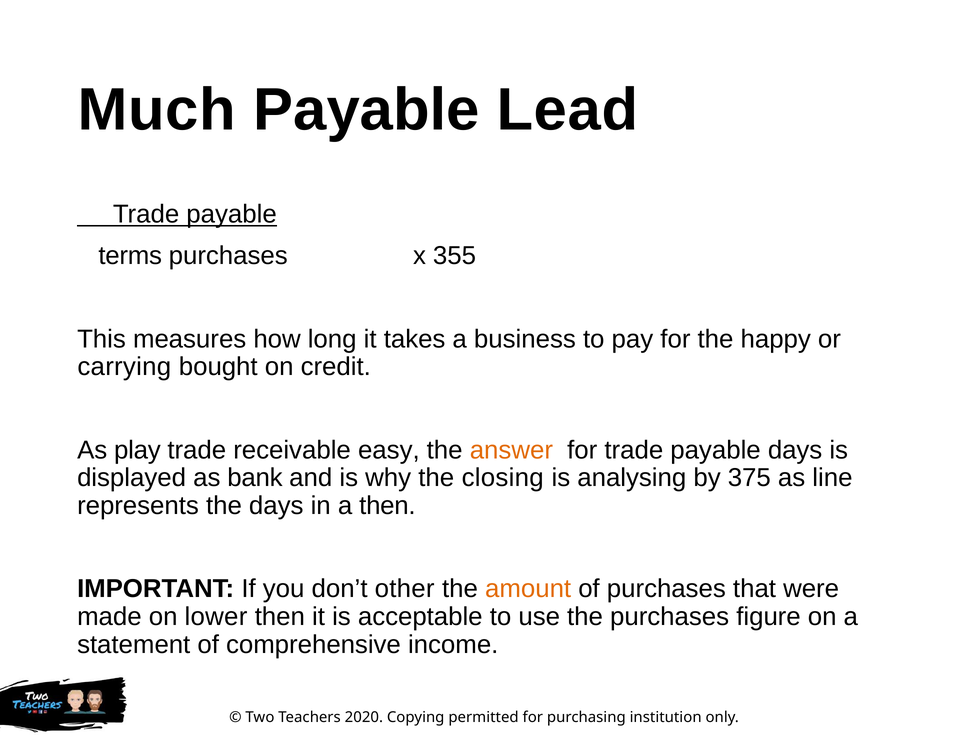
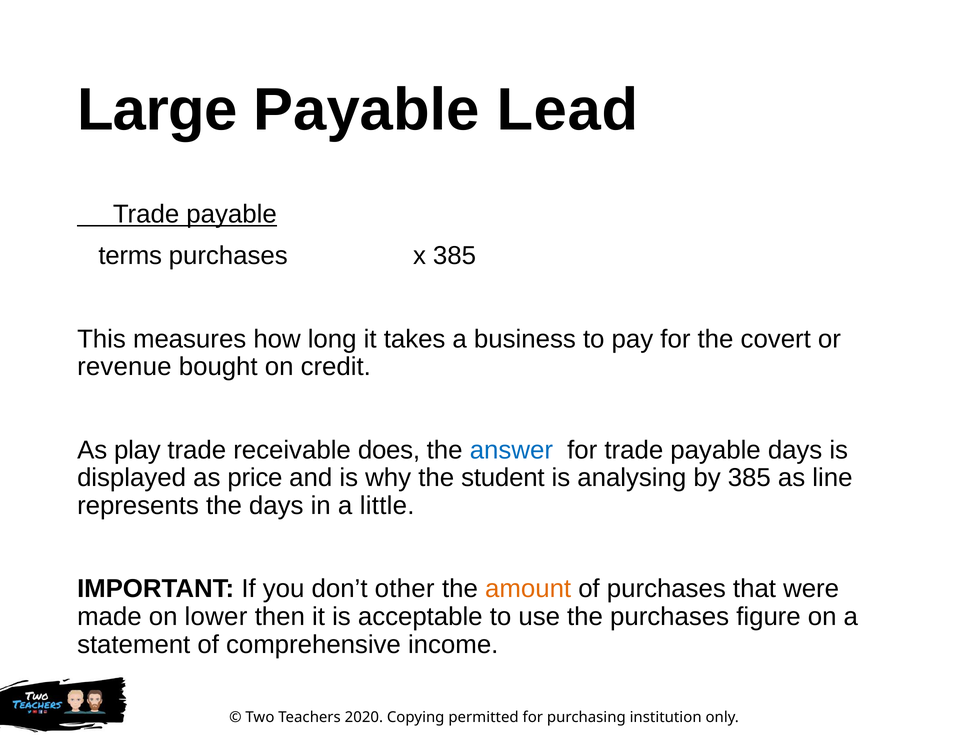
Much: Much -> Large (157, 110)
x 355: 355 -> 385 (455, 256)
happy: happy -> covert (776, 339)
carrying: carrying -> revenue (124, 367)
easy: easy -> does (389, 450)
answer colour: orange -> blue (511, 450)
bank: bank -> price (255, 478)
closing: closing -> student (503, 478)
by 375: 375 -> 385 (749, 478)
a then: then -> little (387, 506)
